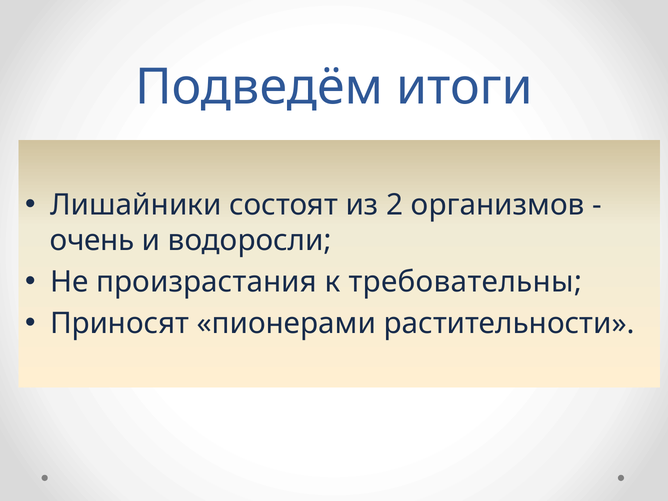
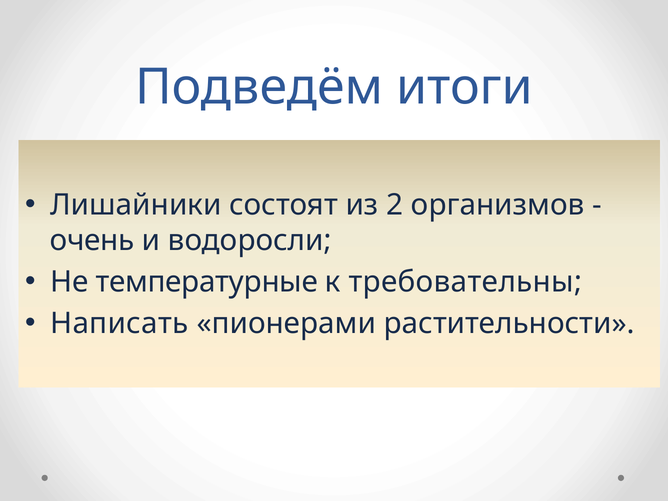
произрастания: произрастания -> температурные (207, 282)
Приносят: Приносят -> Написать (119, 324)
